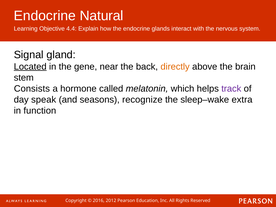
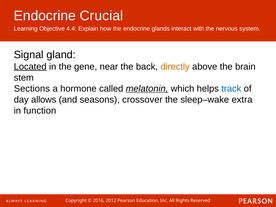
Natural: Natural -> Crucial (101, 16)
Consists: Consists -> Sections (32, 89)
melatonin underline: none -> present (147, 89)
track colour: purple -> blue (231, 89)
speak: speak -> allows (44, 100)
recognize: recognize -> crossover (142, 100)
